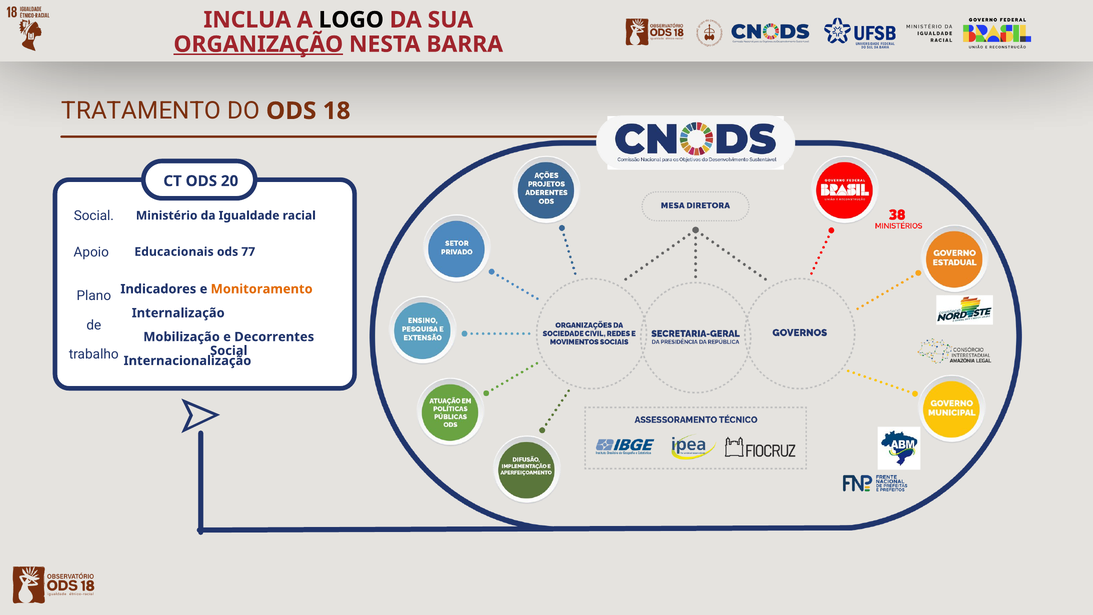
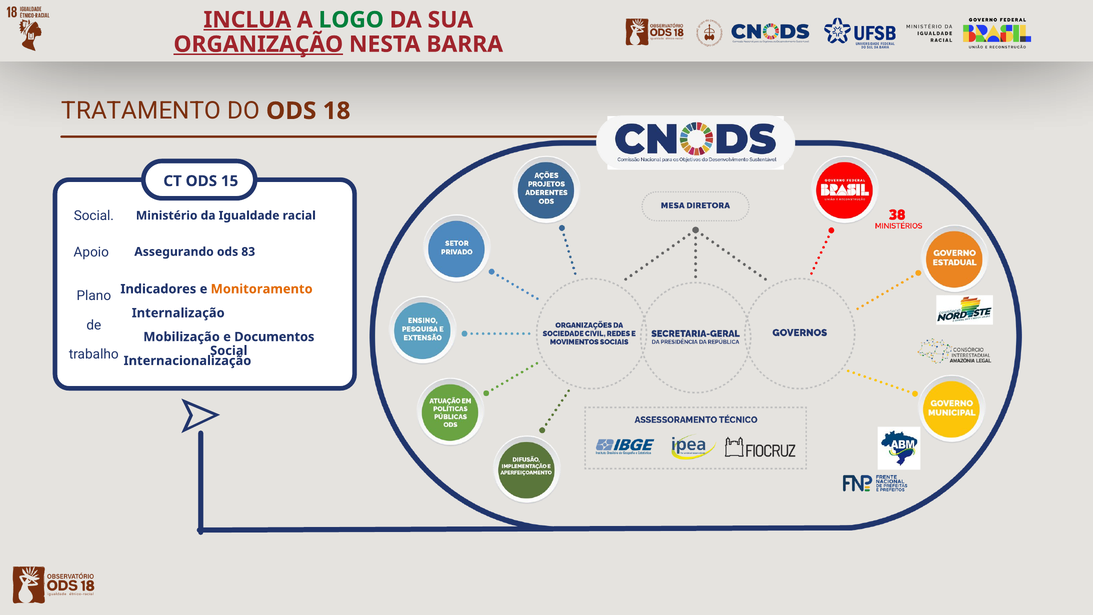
INCLUA underline: none -> present (247, 20)
LOGO colour: black -> green (351, 20)
20: 20 -> 15 (230, 181)
Educacionais: Educacionais -> Assegurando (174, 252)
77: 77 -> 83 (248, 252)
Decorrentes: Decorrentes -> Documentos (274, 337)
